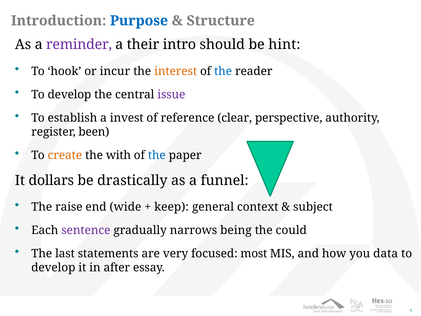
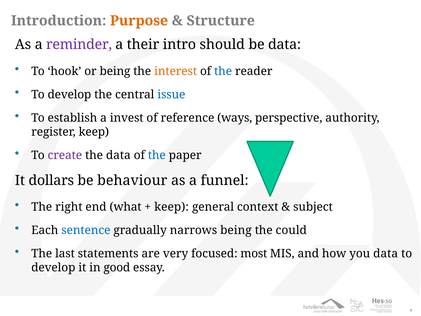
Purpose colour: blue -> orange (139, 21)
be hint: hint -> data (285, 45)
or incur: incur -> being (115, 71)
issue colour: purple -> blue (171, 94)
clear: clear -> ways (235, 118)
register been: been -> keep (94, 132)
create colour: orange -> purple (65, 155)
the with: with -> data (118, 155)
drastically: drastically -> behaviour (132, 180)
raise: raise -> right (69, 207)
wide: wide -> what (126, 207)
sentence colour: purple -> blue (86, 230)
after: after -> good (117, 268)
